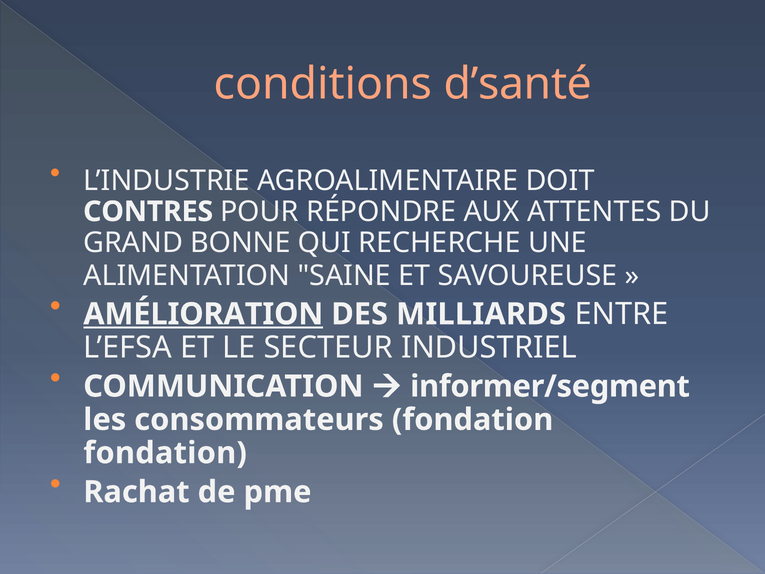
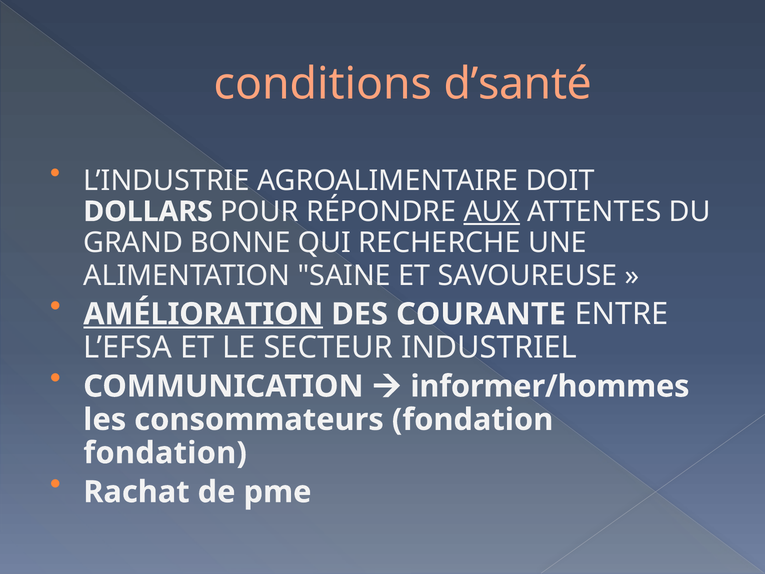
CONTRES: CONTRES -> DOLLARS (148, 212)
AUX underline: none -> present (492, 212)
MILLIARDS: MILLIARDS -> COURANTE (481, 314)
informer/segment: informer/segment -> informer/hommes (550, 386)
